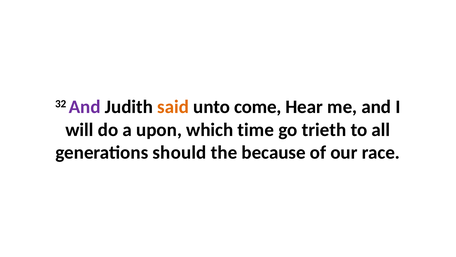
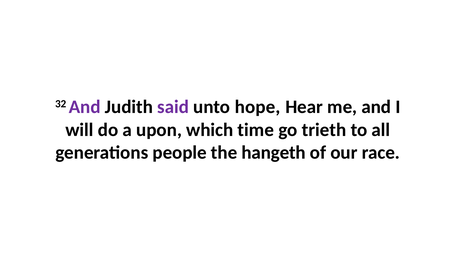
said colour: orange -> purple (173, 107)
come: come -> hope (258, 107)
should: should -> people (180, 152)
because: because -> hangeth (274, 152)
